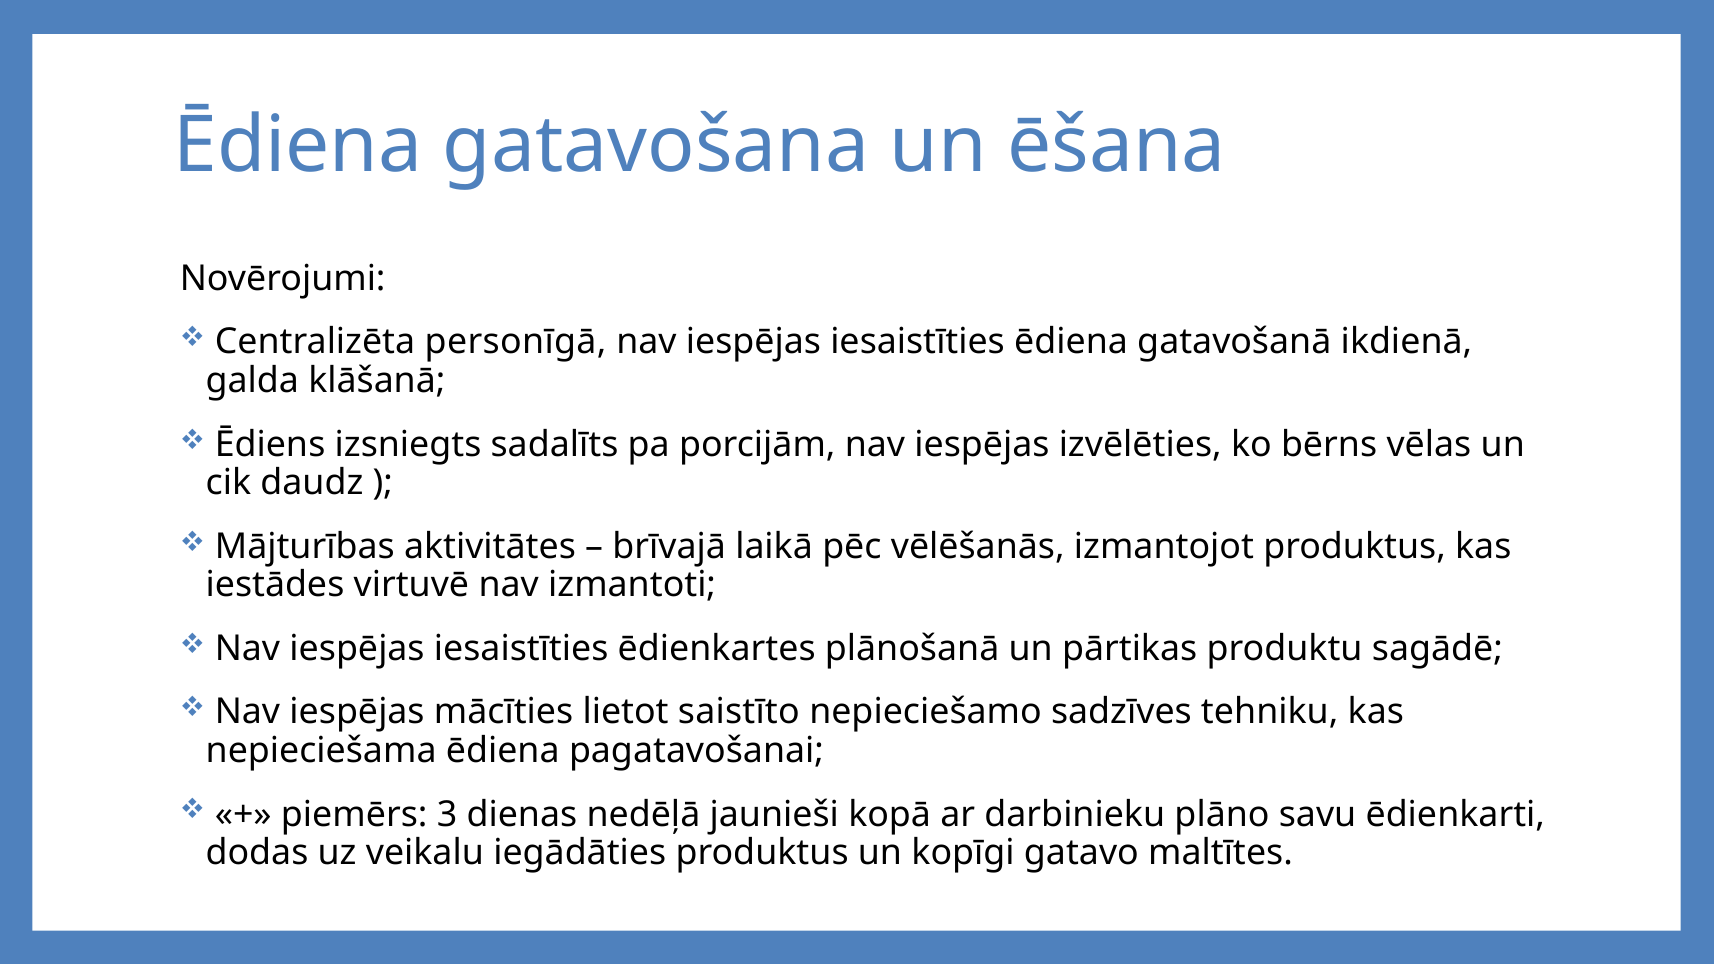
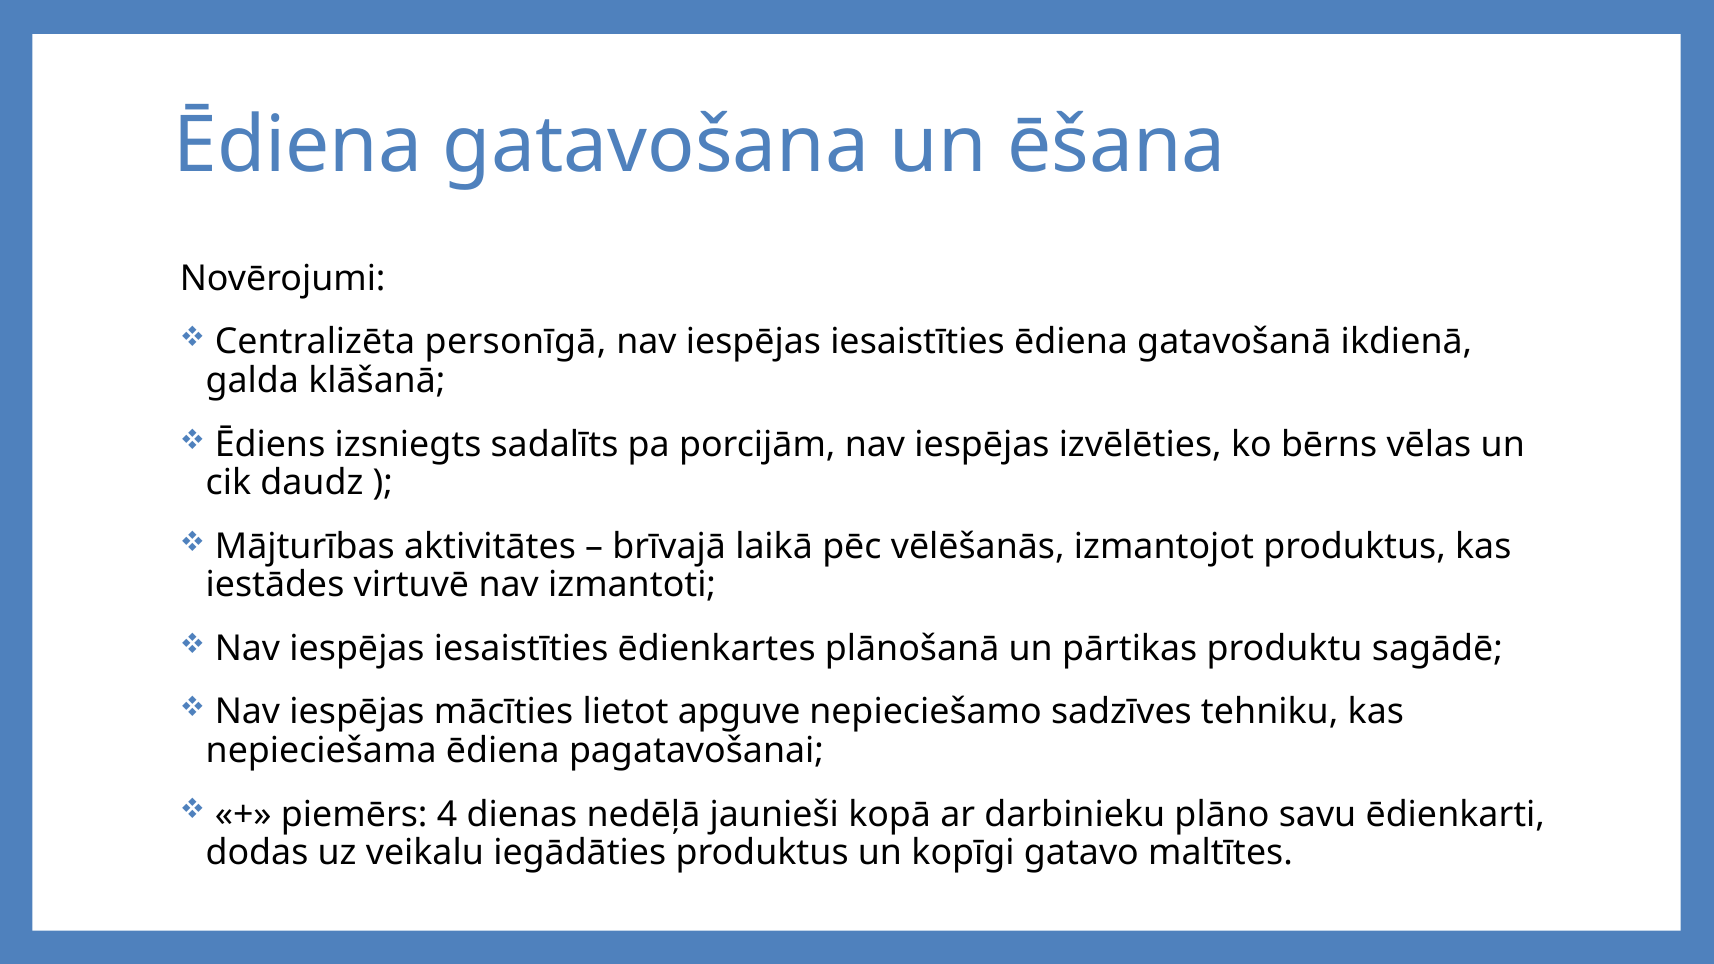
saistīto: saistīto -> apguve (739, 712)
3: 3 -> 4 (447, 814)
